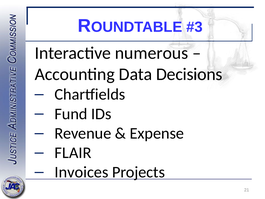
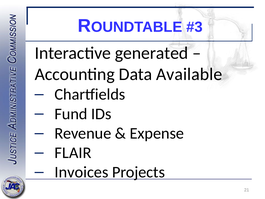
numerous: numerous -> generated (152, 53)
Decisions: Decisions -> Available (189, 74)
